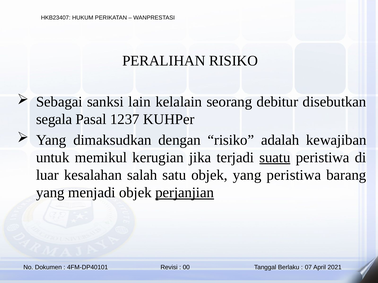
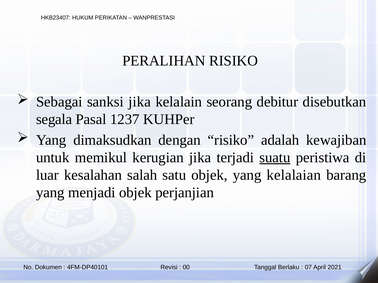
sanksi lain: lain -> jika (140, 102)
yang peristiwa: peristiwa -> kelalaian (294, 175)
perjanjian underline: present -> none (185, 193)
